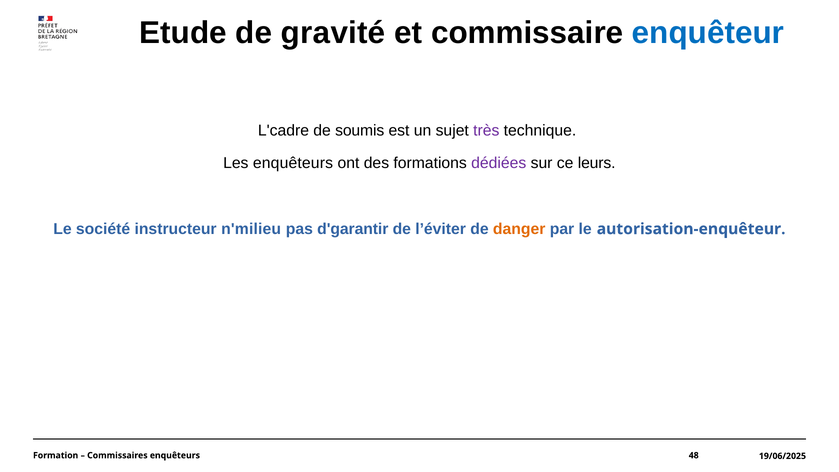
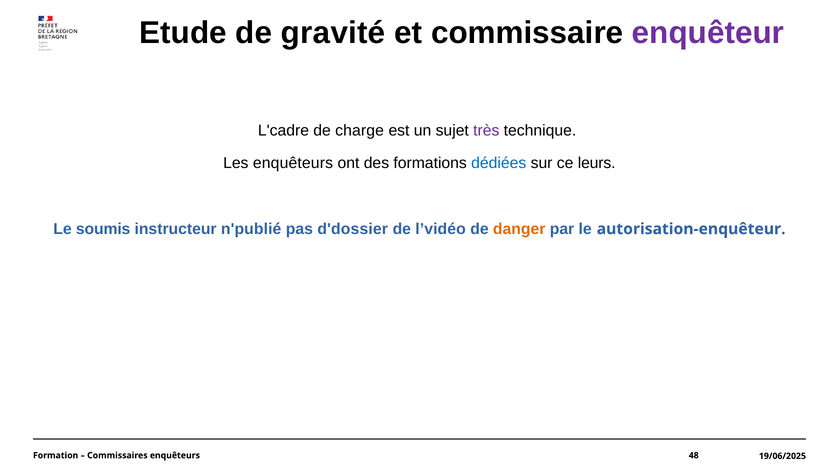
enquêteur colour: blue -> purple (708, 33)
soumis: soumis -> charge (360, 130)
dédiées colour: purple -> blue (499, 163)
société: société -> soumis (103, 229)
n'milieu: n'milieu -> n'publié (251, 229)
d'garantir: d'garantir -> d'dossier (353, 229)
l’éviter: l’éviter -> l’vidéo (441, 229)
